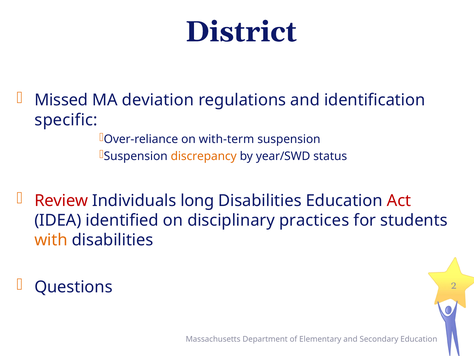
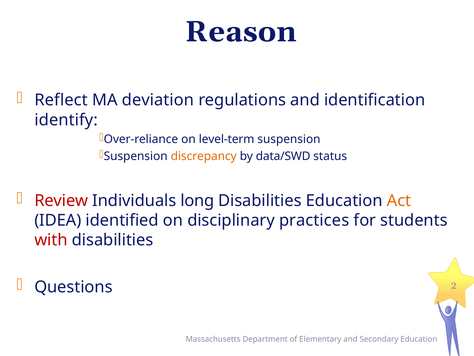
District: District -> Reason (241, 32)
Missed: Missed -> Reflect (61, 100)
specific: specific -> identify (66, 120)
with-term: with-term -> level-term (227, 139)
year/SWD: year/SWD -> data/SWD (283, 156)
Act colour: red -> orange (399, 200)
with colour: orange -> red (51, 240)
